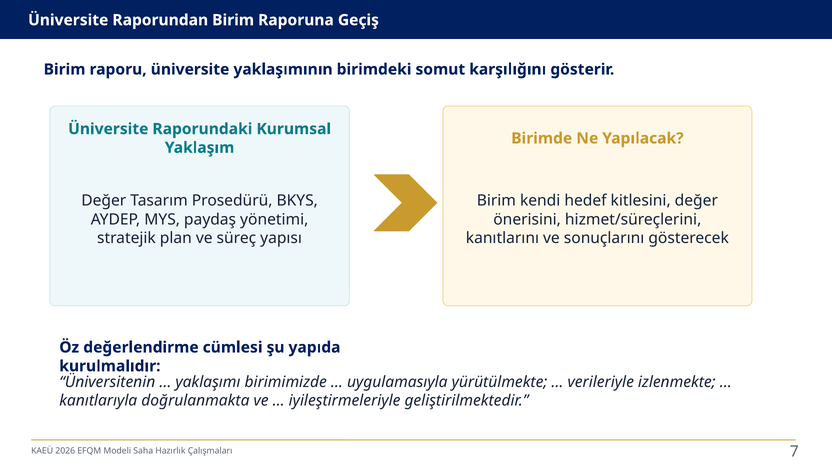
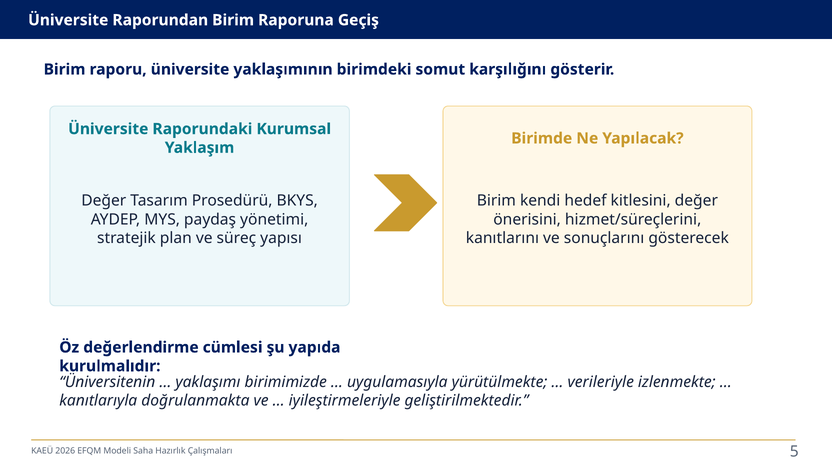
7: 7 -> 5 (794, 452)
